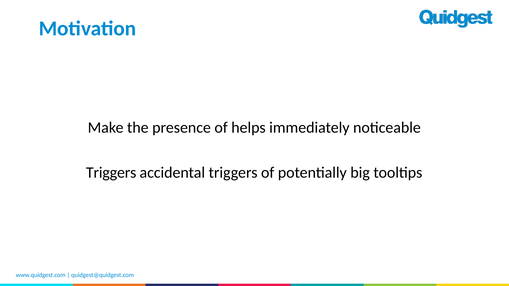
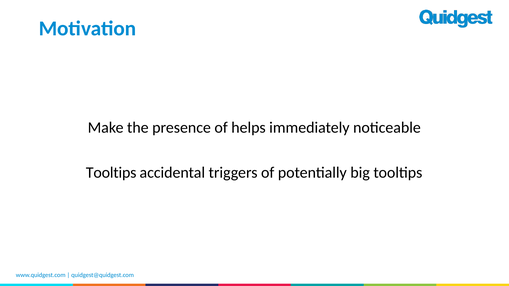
Triggers: Triggers -> Tooltips (111, 173)
